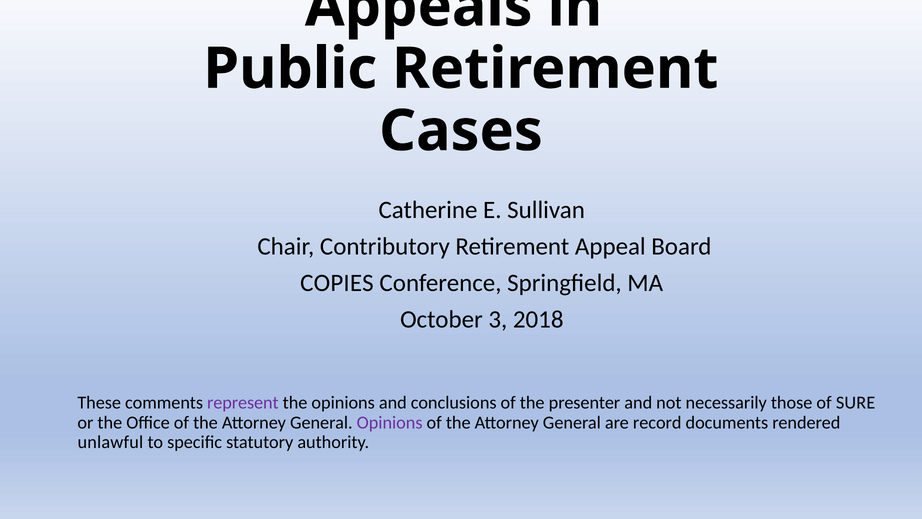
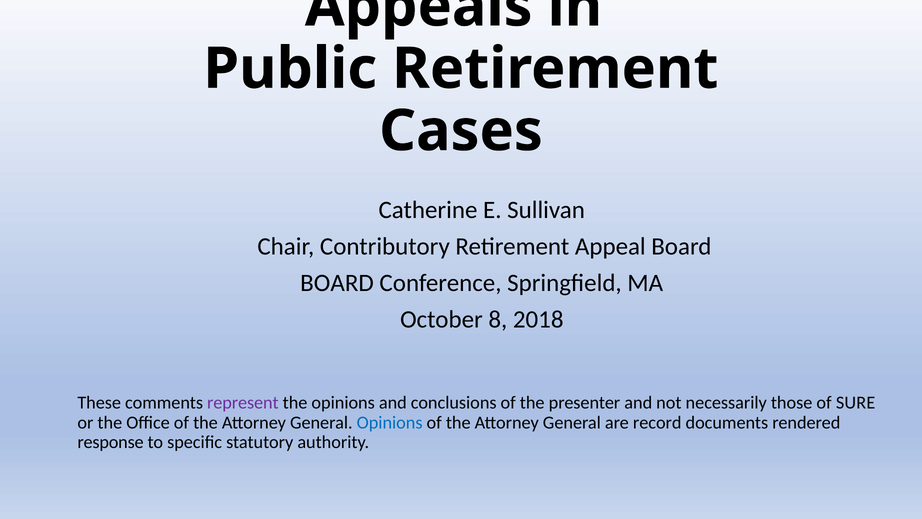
COPIES: COPIES -> BOARD (337, 283)
3: 3 -> 8 (498, 319)
Opinions colour: purple -> blue (390, 422)
unlawful: unlawful -> response (111, 442)
